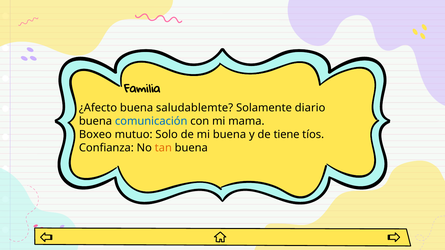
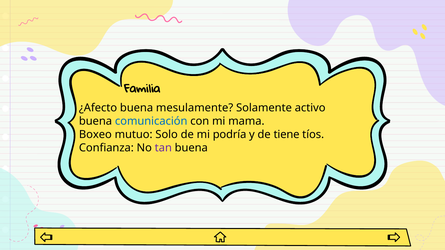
saludablemte: saludablemte -> mesulamente (195, 108)
diario: diario -> activo (310, 108)
mi buena: buena -> podría (230, 135)
tan colour: orange -> purple (163, 148)
